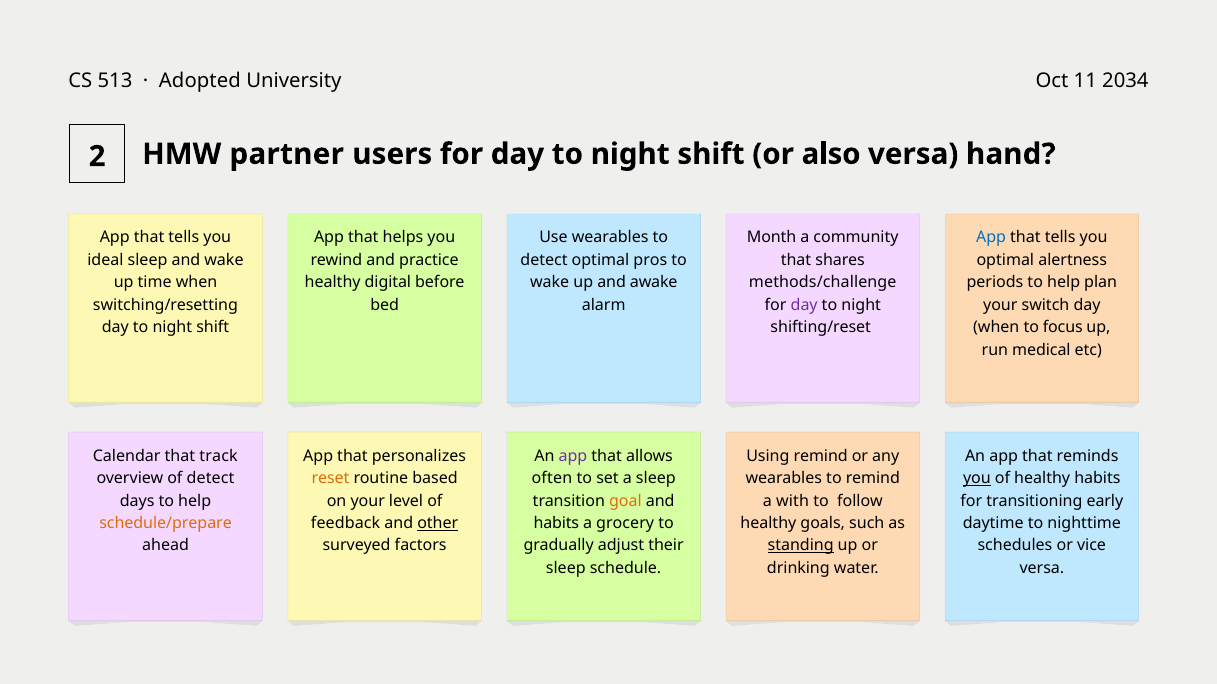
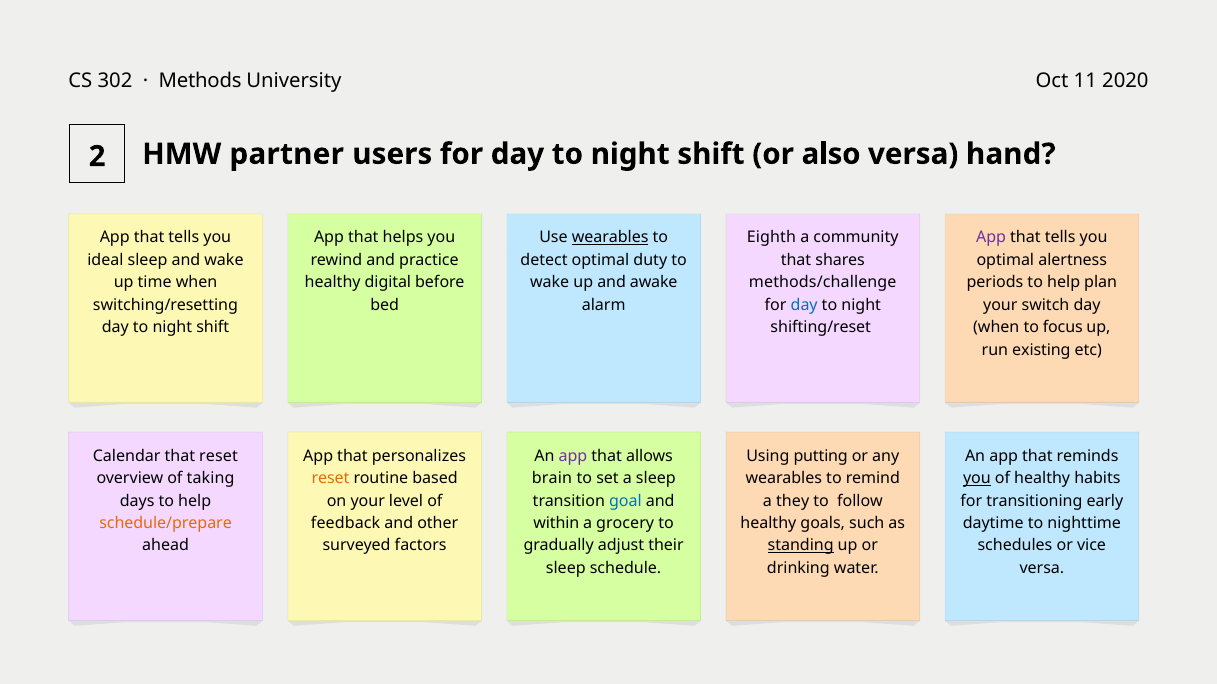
513: 513 -> 302 (115, 81)
Adopted: Adopted -> Methods (200, 81)
2034: 2034 -> 2020 (1125, 81)
wearables underline: none -> present (610, 238)
Month: Month -> Eighth (772, 238)
App colour: blue -> purple (991, 238)
pros: pros -> duty (650, 260)
day colour: purple -> blue (804, 305)
medical: medical -> existing (1041, 350)
that track: track -> reset (219, 456)
Using remind: remind -> putting (821, 456)
of detect: detect -> taking (211, 479)
often: often -> brain (552, 479)
goal colour: orange -> blue (625, 501)
with: with -> they (793, 501)
other underline: present -> none (438, 524)
habits: habits -> within (556, 524)
